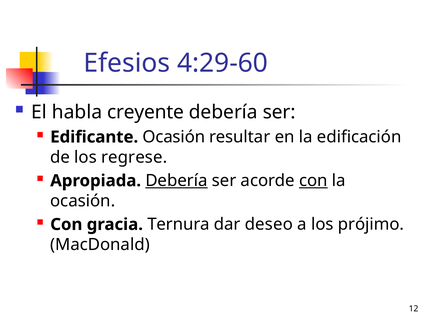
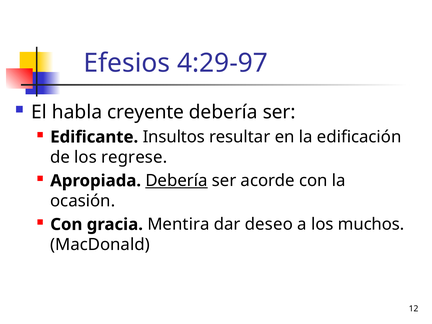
4:29-60: 4:29-60 -> 4:29-97 (223, 63)
Edificante Ocasión: Ocasión -> Insultos (174, 137)
con underline: present -> none (313, 181)
Ternura: Ternura -> Mentira (178, 224)
prójimo: prójimo -> muchos (371, 224)
